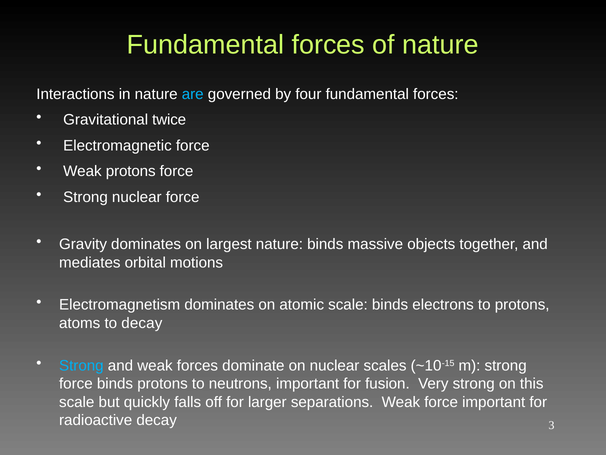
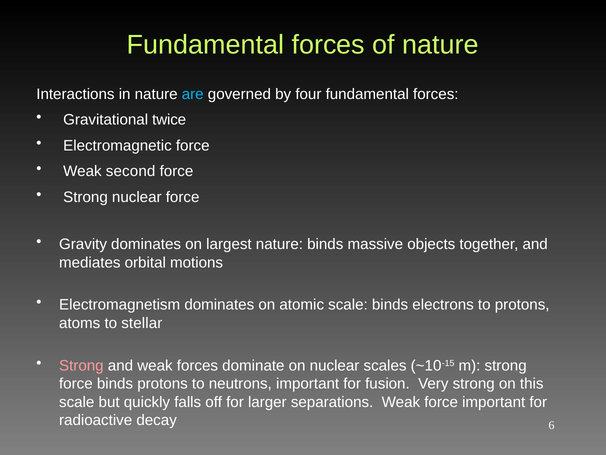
Weak protons: protons -> second (131, 171)
to decay: decay -> stellar (142, 323)
Strong colour: light blue -> pink (81, 365)
3: 3 -> 6 (552, 425)
